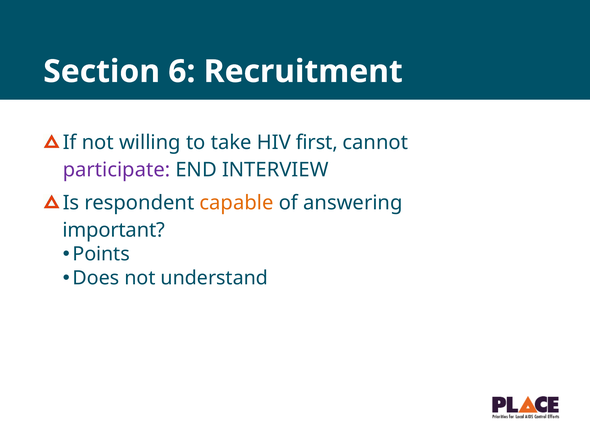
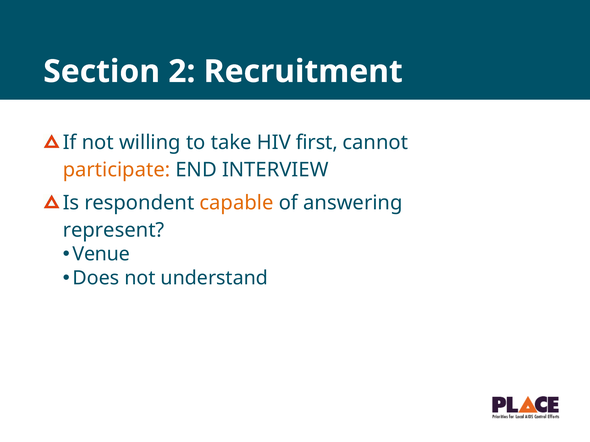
6: 6 -> 2 (182, 72)
participate colour: purple -> orange (116, 170)
important: important -> represent (114, 231)
Points: Points -> Venue (101, 254)
